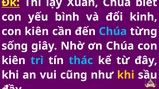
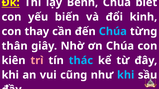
Xuân: Xuân -> Bênh (82, 2)
bình: bình -> biến (67, 17)
kiên: kiên -> thay (37, 32)
sống: sống -> thân (15, 46)
trì colour: light blue -> pink (37, 61)
khi colour: yellow -> light blue (126, 75)
